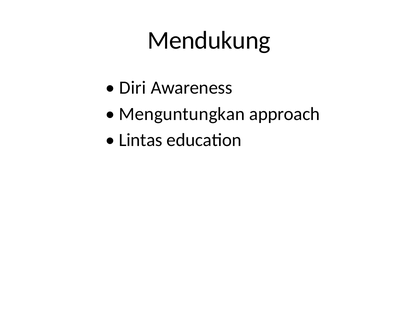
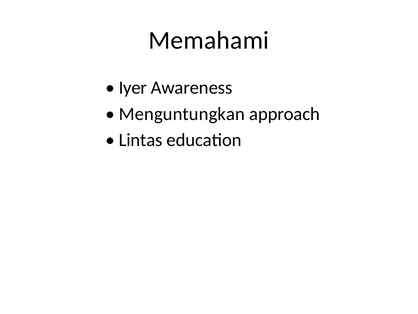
Mendukung: Mendukung -> Memahami (209, 40)
Diri: Diri -> Iyer (133, 88)
